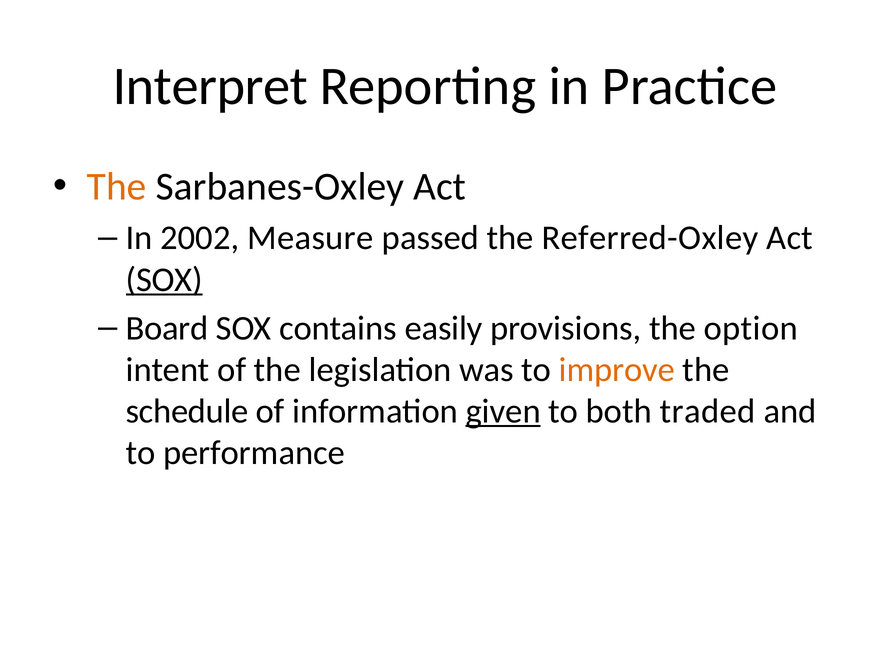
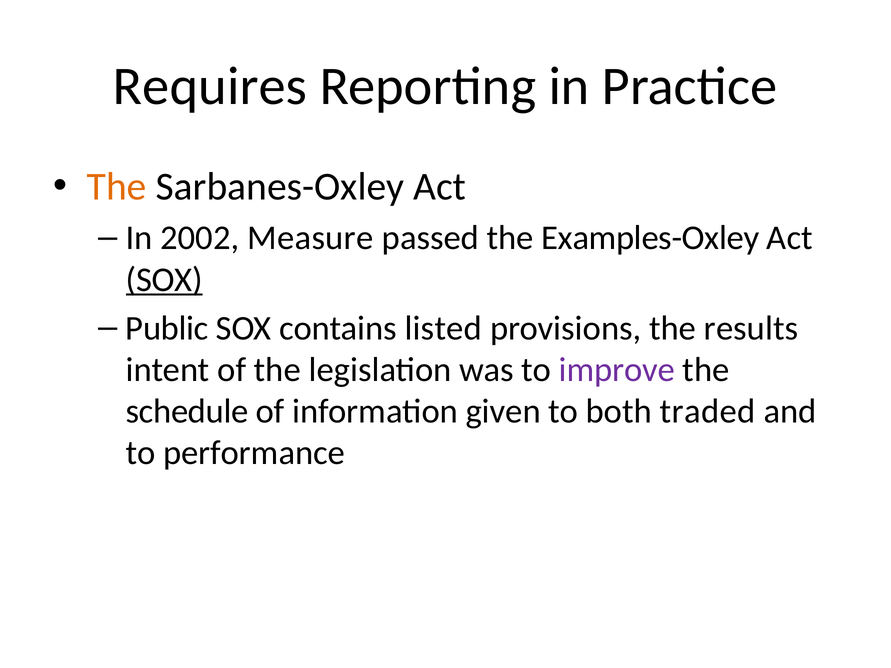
Interpret: Interpret -> Requires (210, 86)
Referred-Oxley: Referred-Oxley -> Examples-Oxley (650, 238)
Board: Board -> Public (167, 328)
easily: easily -> listed (443, 328)
option: option -> results (751, 328)
improve colour: orange -> purple (617, 370)
given underline: present -> none (503, 411)
